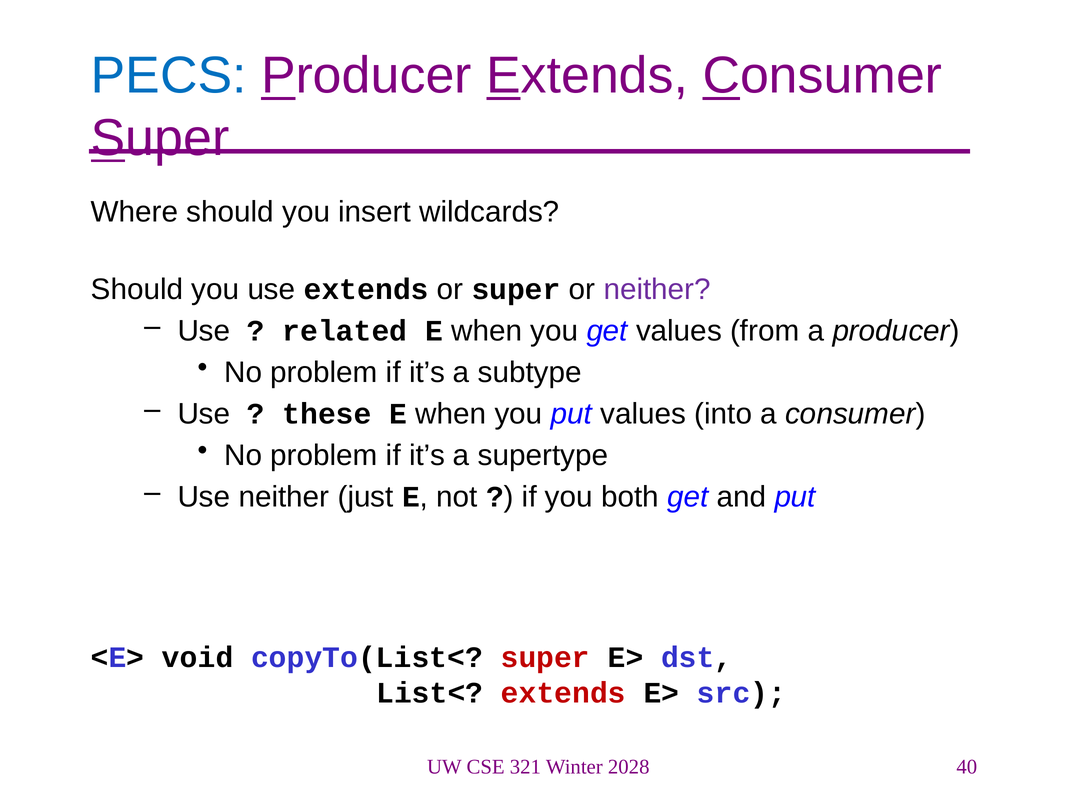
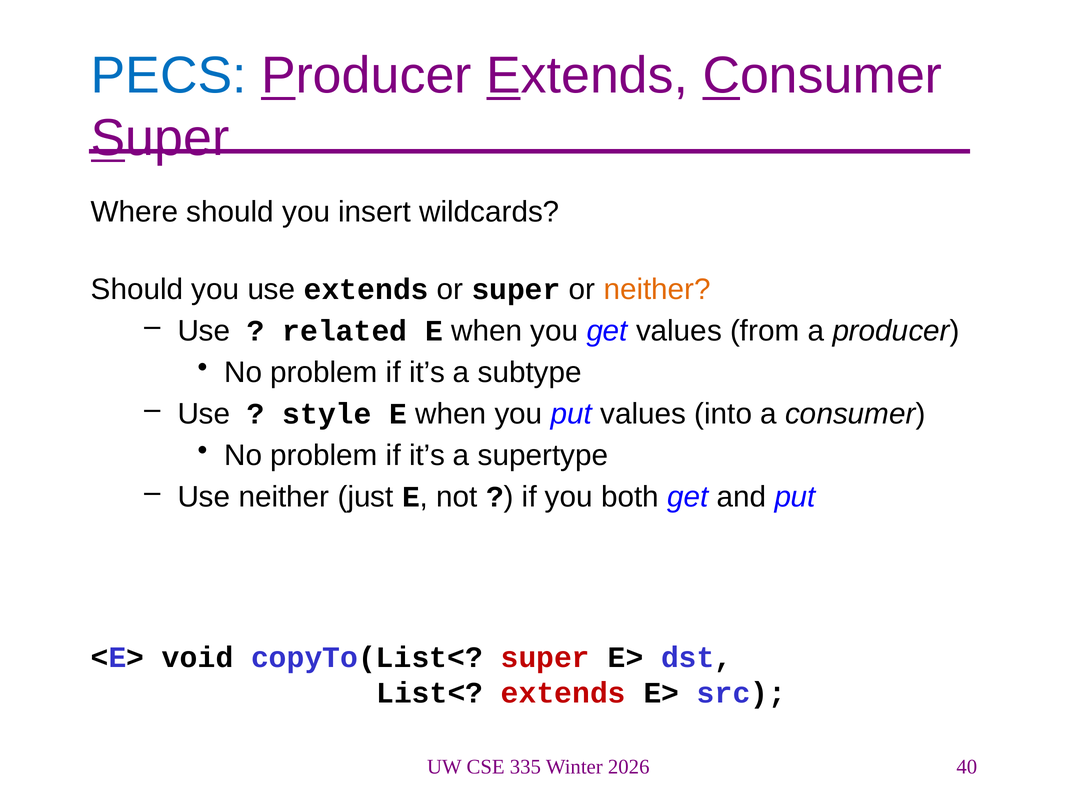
neither colour: purple -> orange (657, 289)
these: these -> style (327, 414)
321: 321 -> 335 (525, 767)
2028: 2028 -> 2026 (629, 767)
